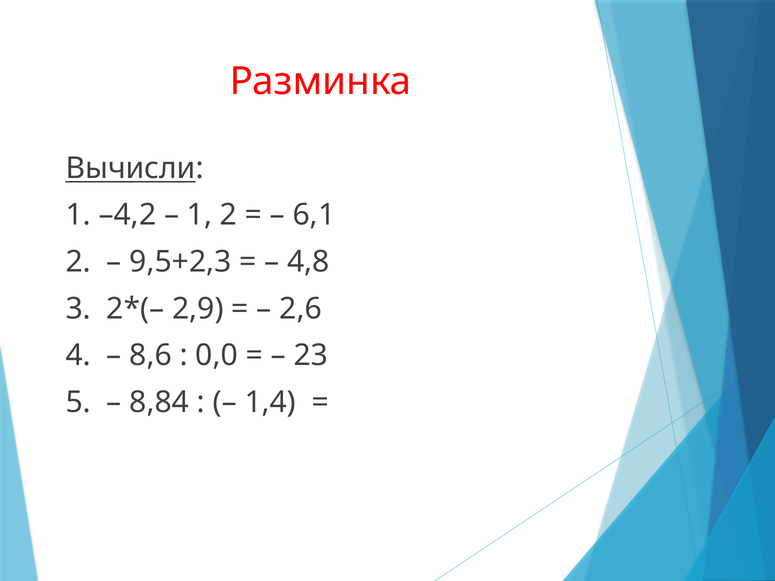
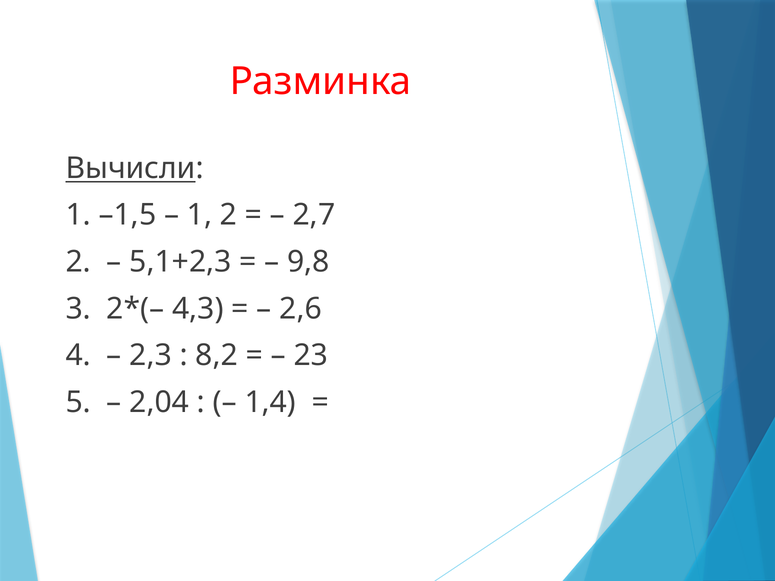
–4,2: –4,2 -> –1,5 (128, 215)
6,1: 6,1 -> 2,7 (314, 215)
9,5+2,3: 9,5+2,3 -> 5,1+2,3 (180, 262)
4,8: 4,8 -> 9,8 (308, 262)
2,9: 2,9 -> 4,3 (198, 309)
8,6: 8,6 -> 2,3 (151, 356)
0,0: 0,0 -> 8,2 (217, 356)
8,84: 8,84 -> 2,04 (159, 402)
